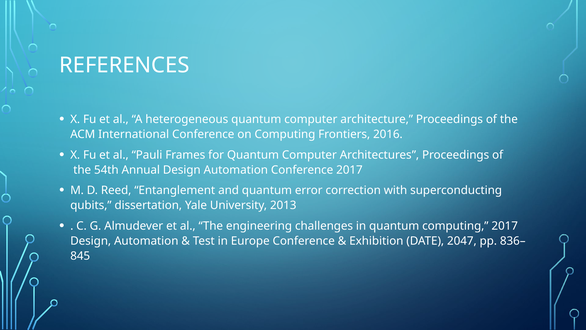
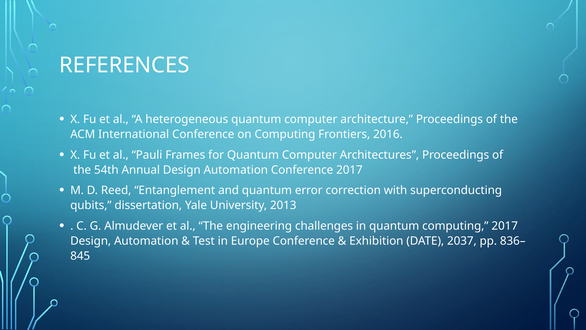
2047: 2047 -> 2037 (462, 241)
